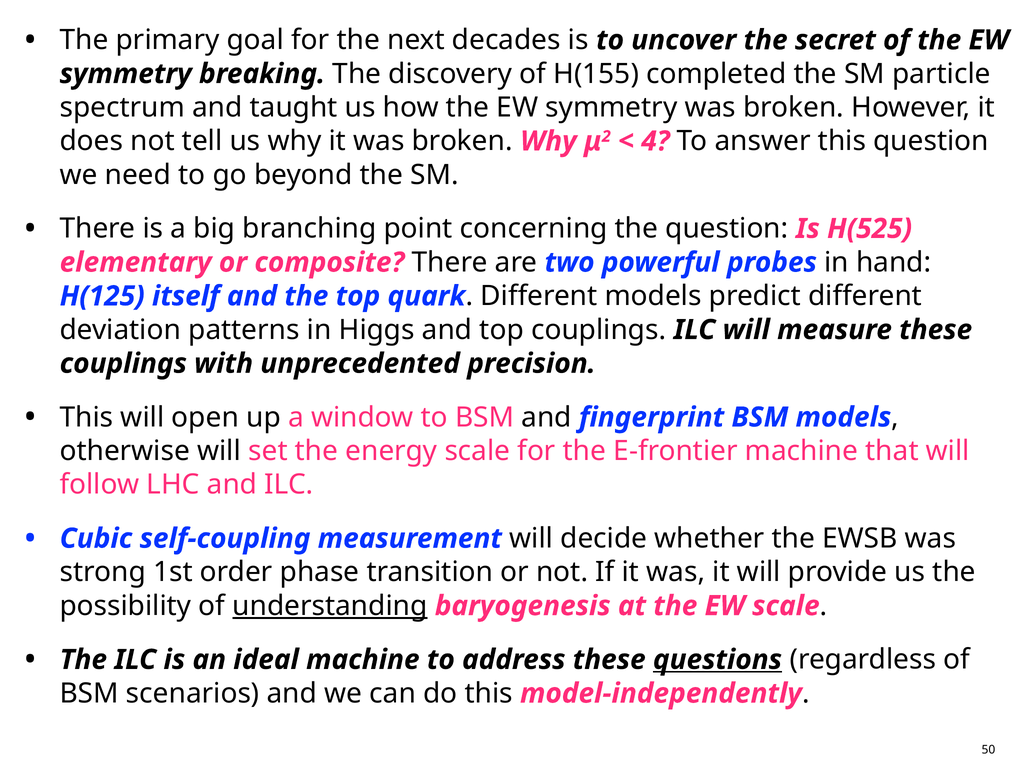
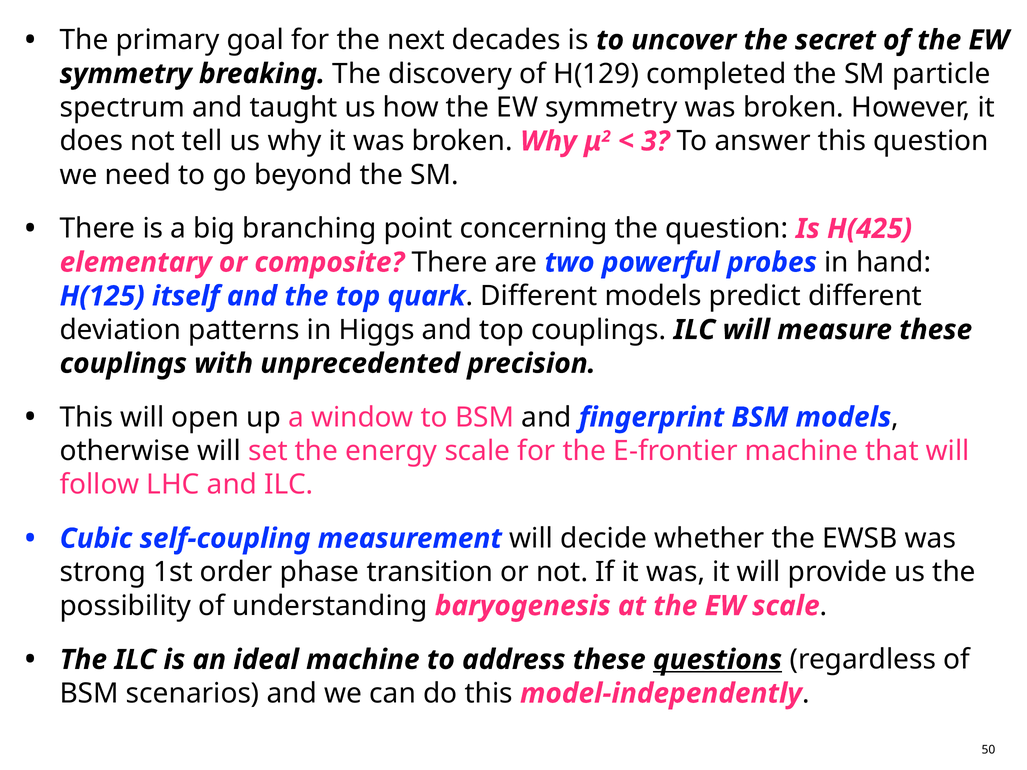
H(155: H(155 -> H(129 (596, 74)
4: 4 -> 3 (655, 141)
H(525: H(525 -> H(425 (870, 229)
understanding underline: present -> none (330, 606)
